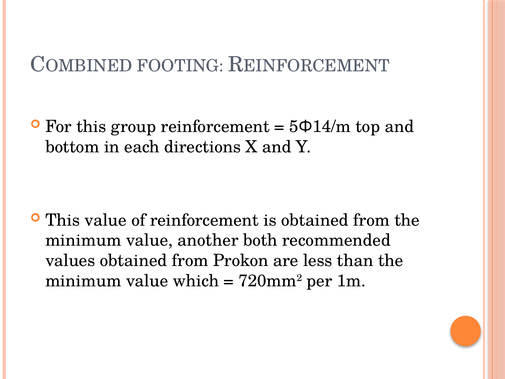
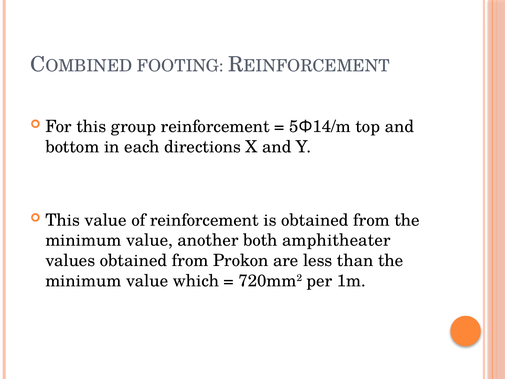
recommended: recommended -> amphitheater (336, 240)
